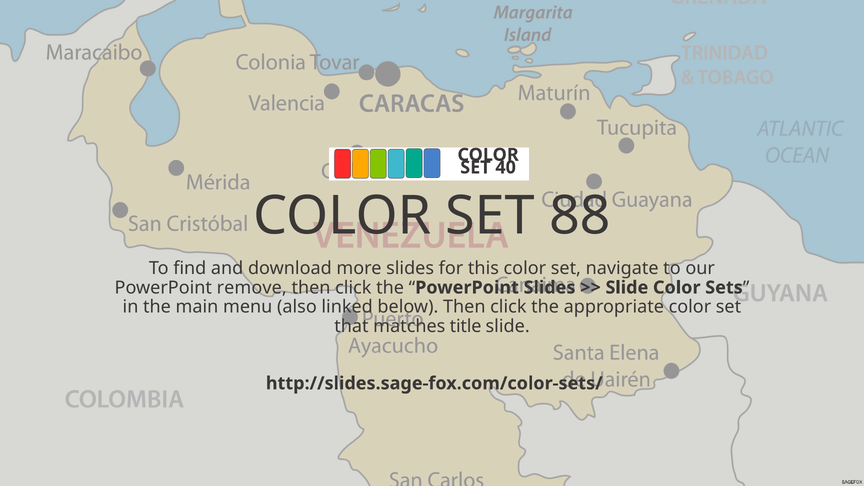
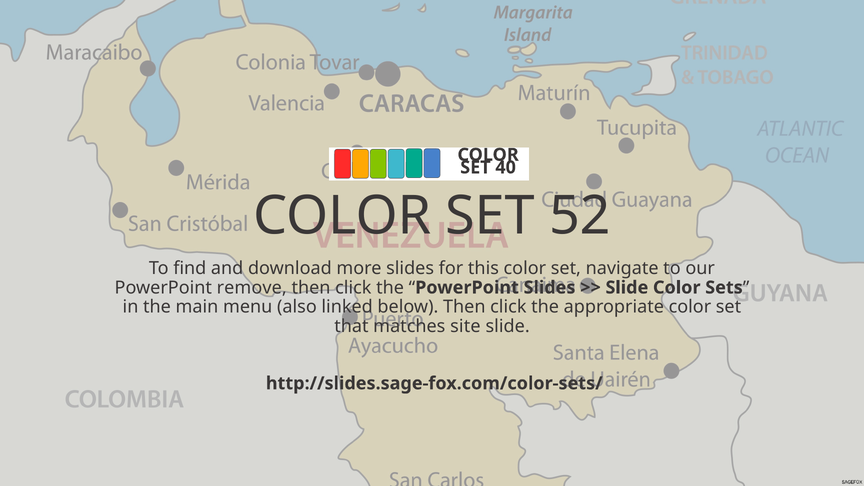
88: 88 -> 52 (580, 216)
title: title -> site (465, 326)
